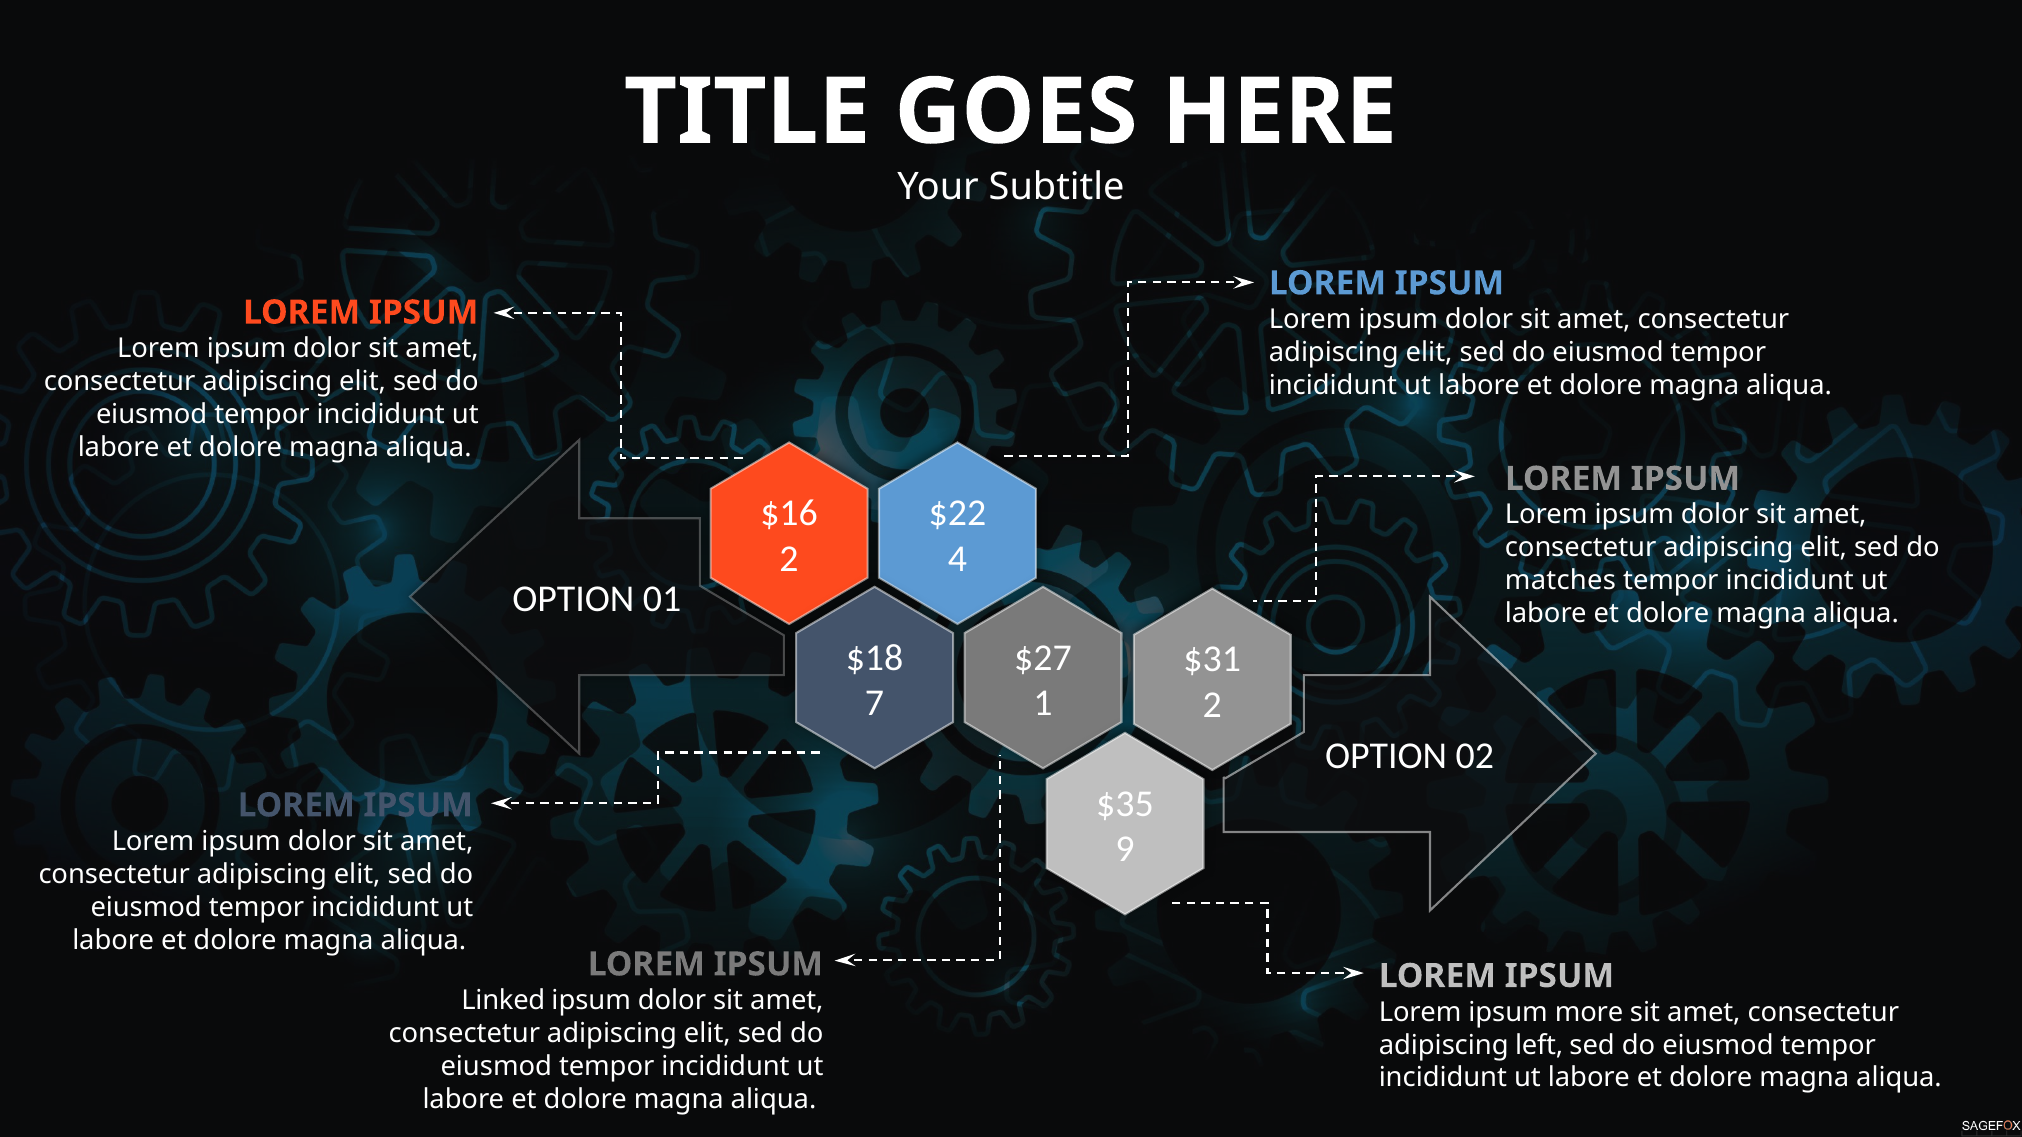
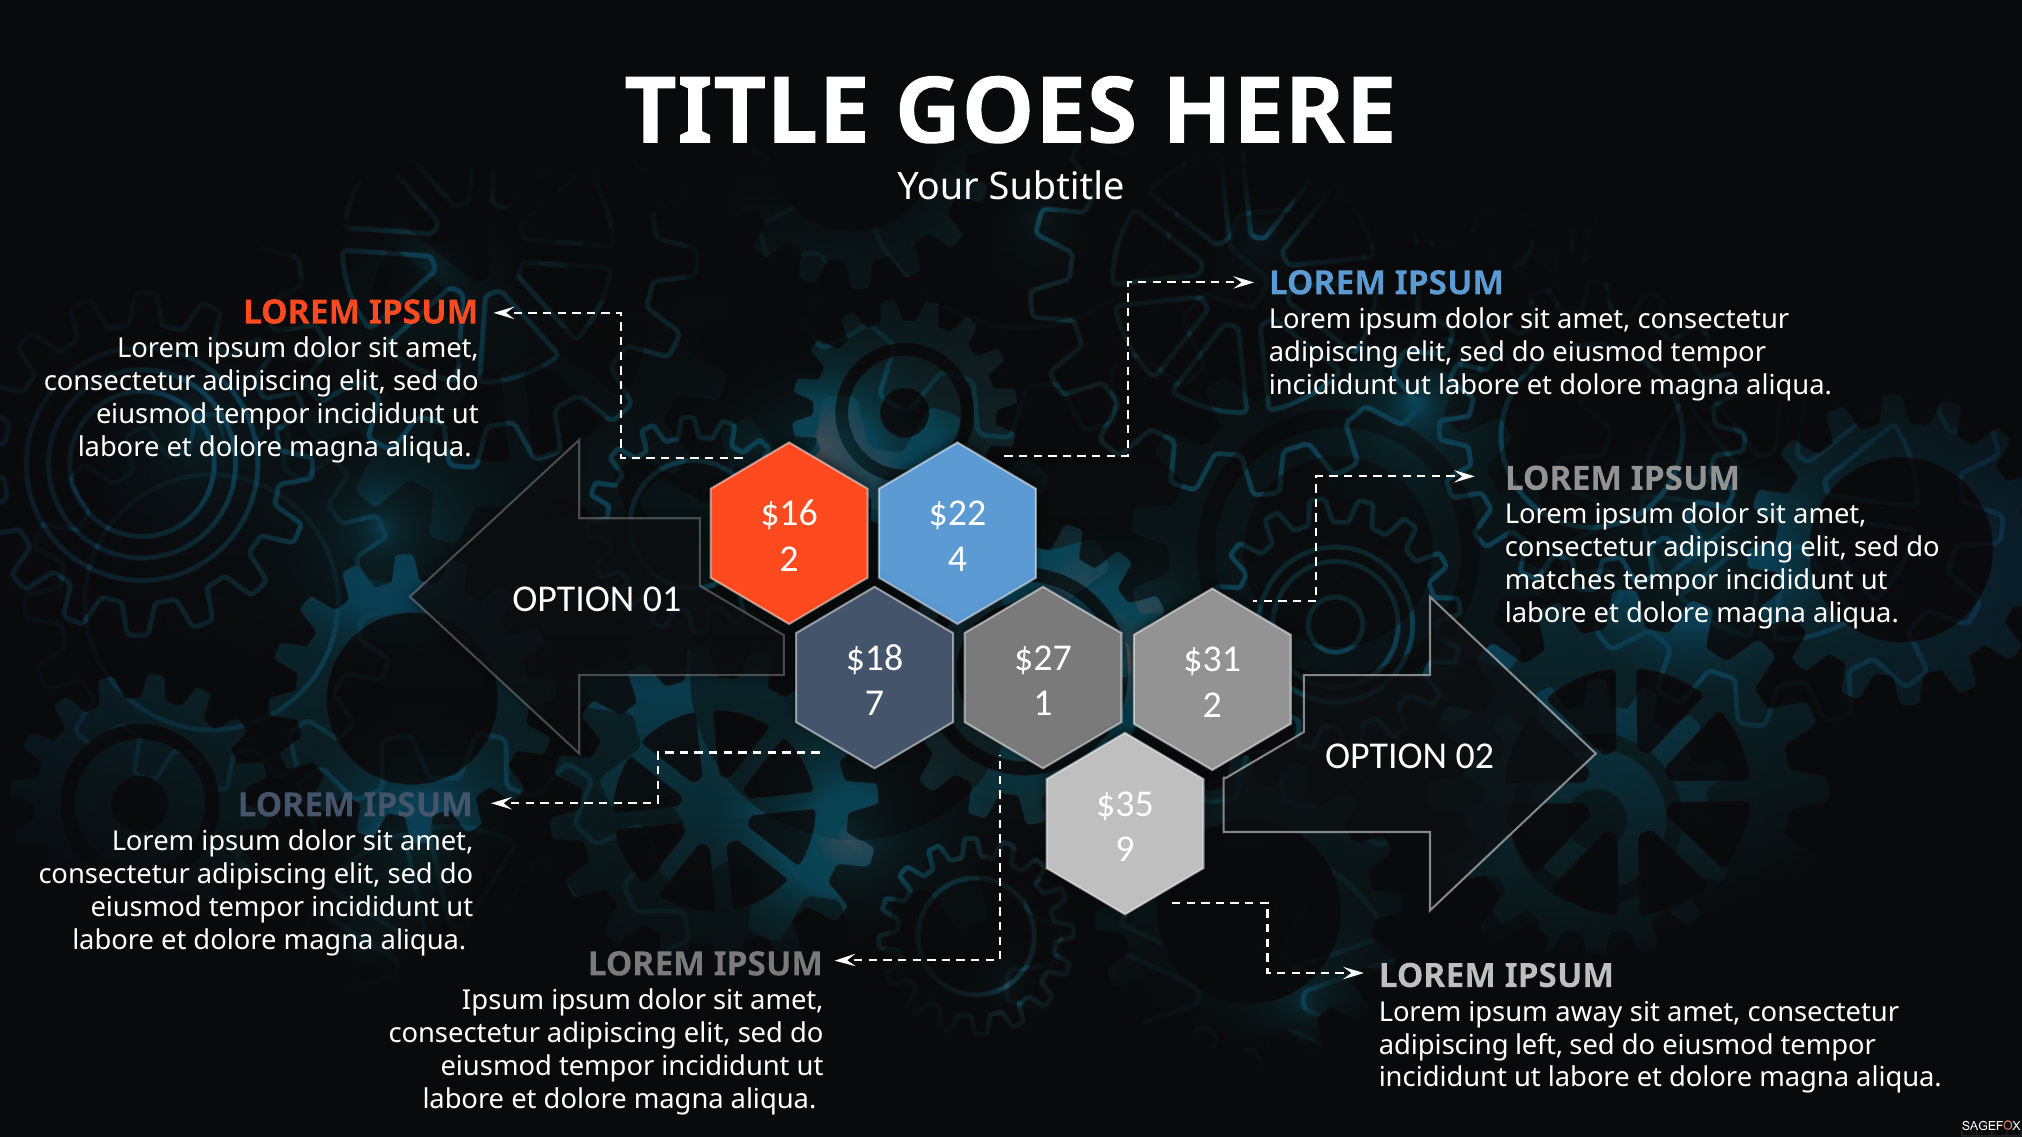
Linked: Linked -> Ipsum (503, 1001)
more: more -> away (1589, 1012)
